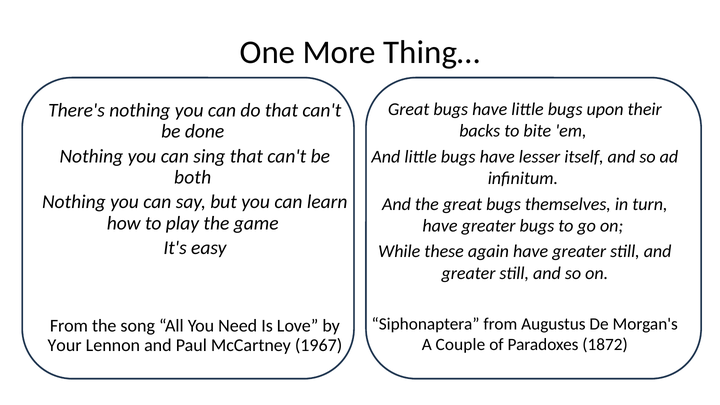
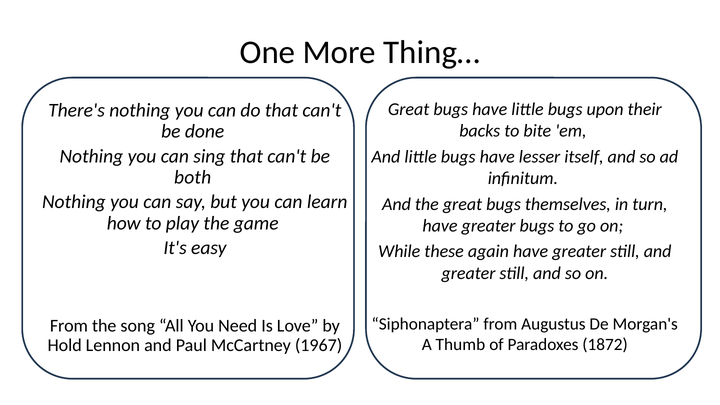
Couple: Couple -> Thumb (460, 345)
Your: Your -> Hold (65, 345)
